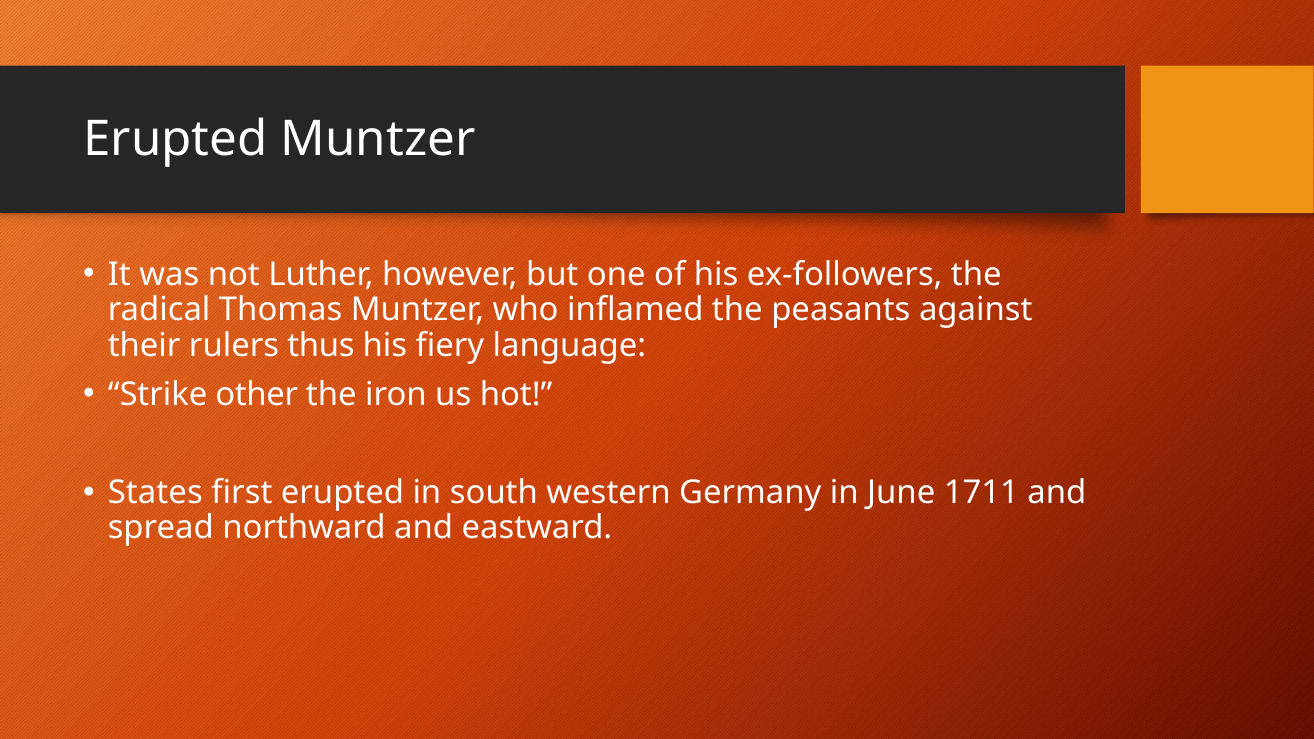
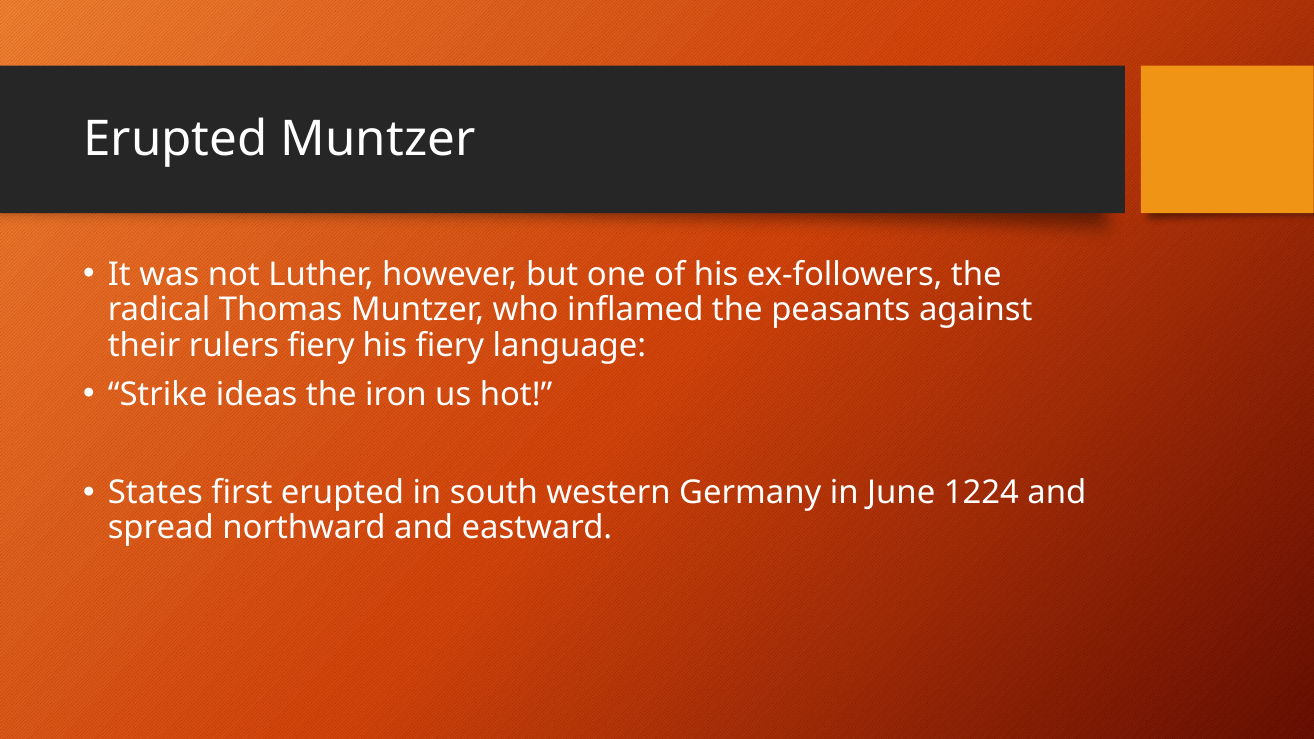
rulers thus: thus -> fiery (321, 345)
other: other -> ideas (257, 394)
1711: 1711 -> 1224 (981, 493)
